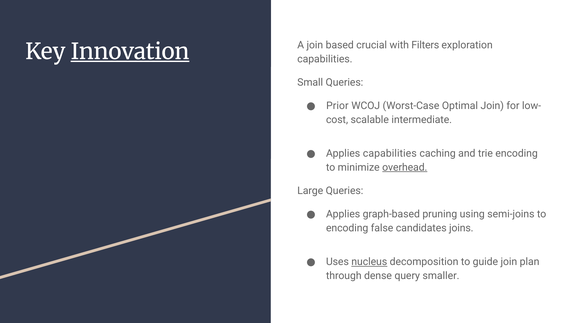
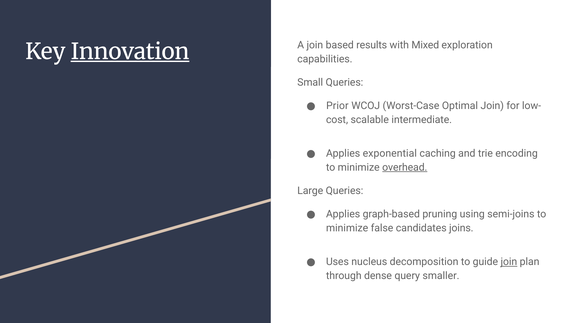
crucial: crucial -> results (372, 45)
Filters: Filters -> Mixed (425, 45)
Applies capabilities: capabilities -> exponential (390, 153)
encoding: encoding -> minimize (347, 228)
nucleus underline: present -> none (369, 262)
join underline: none -> present (509, 262)
